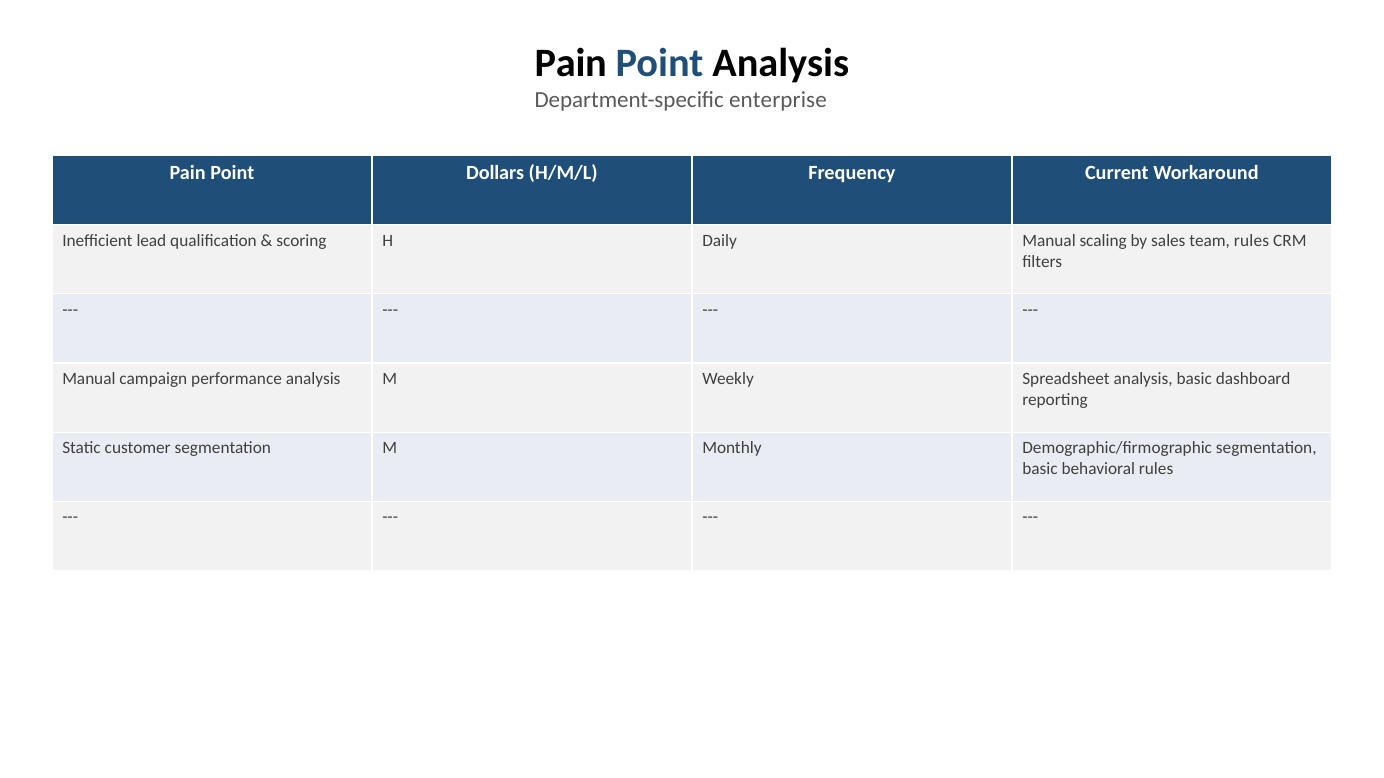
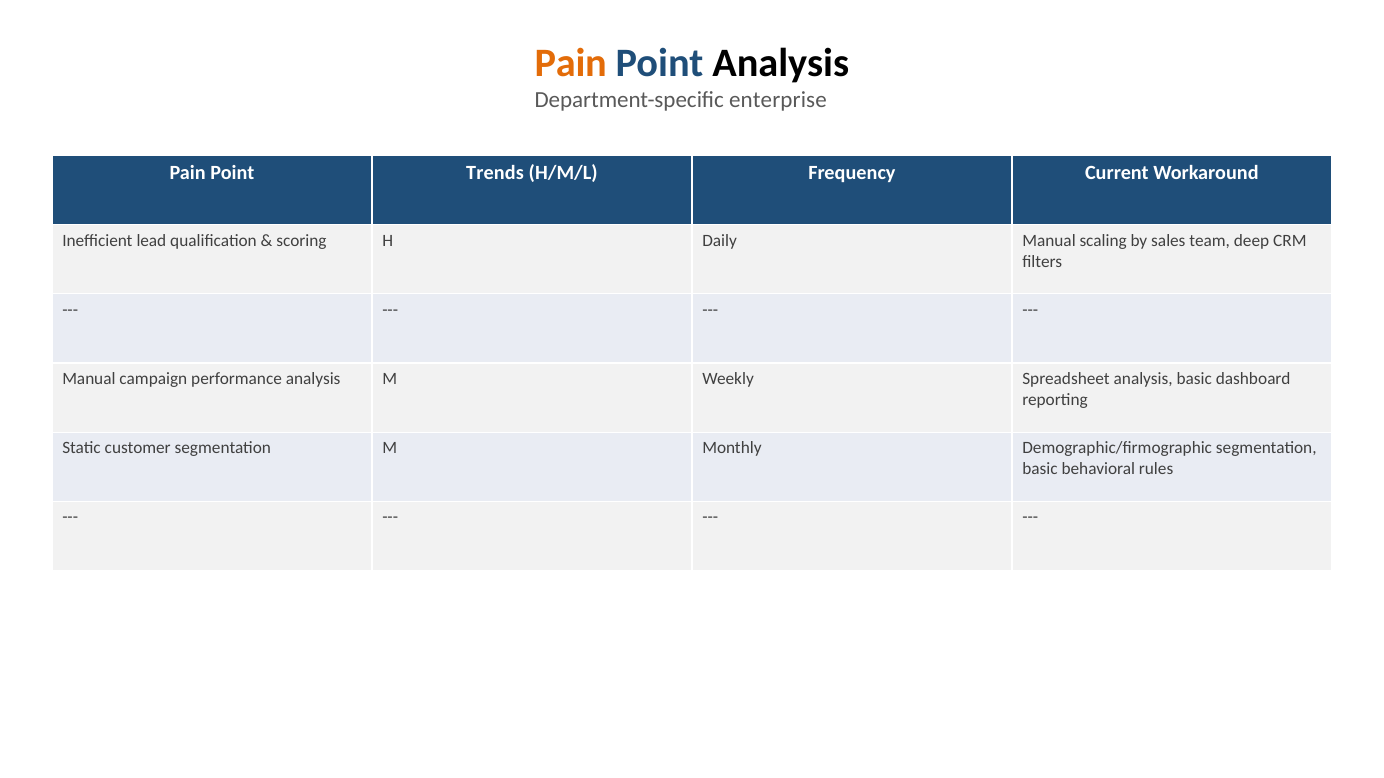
Pain colour: black -> orange (571, 63)
Dollars: Dollars -> Trends (495, 173)
team rules: rules -> deep (1252, 241)
